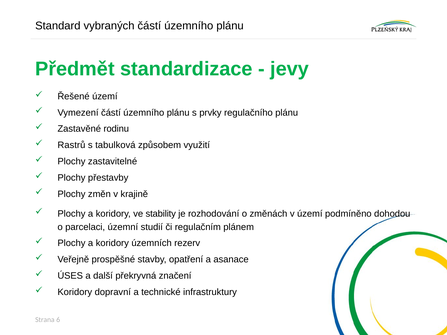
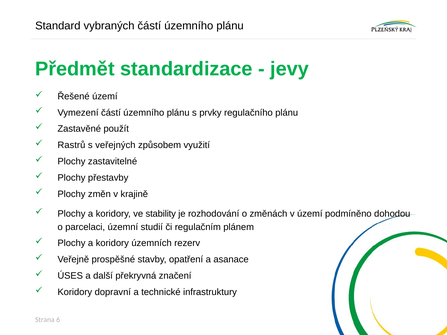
rodinu: rodinu -> použít (116, 129)
tabulková: tabulková -> veřejných (115, 145)
